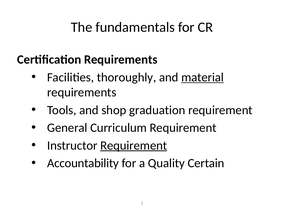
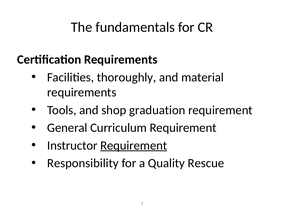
material underline: present -> none (203, 77)
Accountability: Accountability -> Responsibility (83, 163)
Certain: Certain -> Rescue (206, 163)
